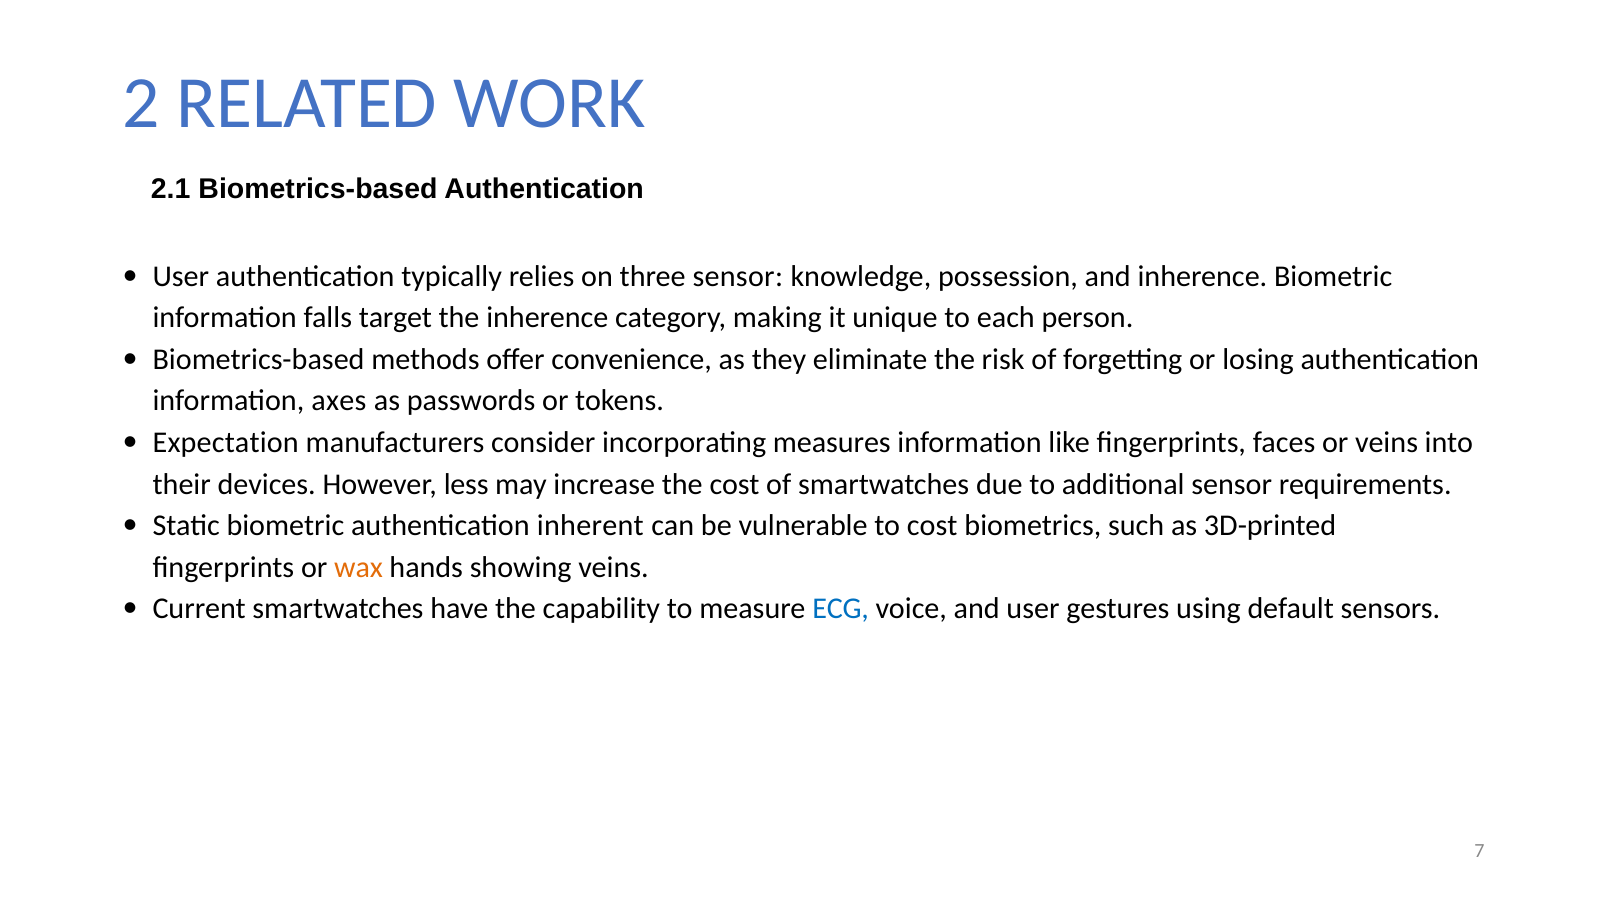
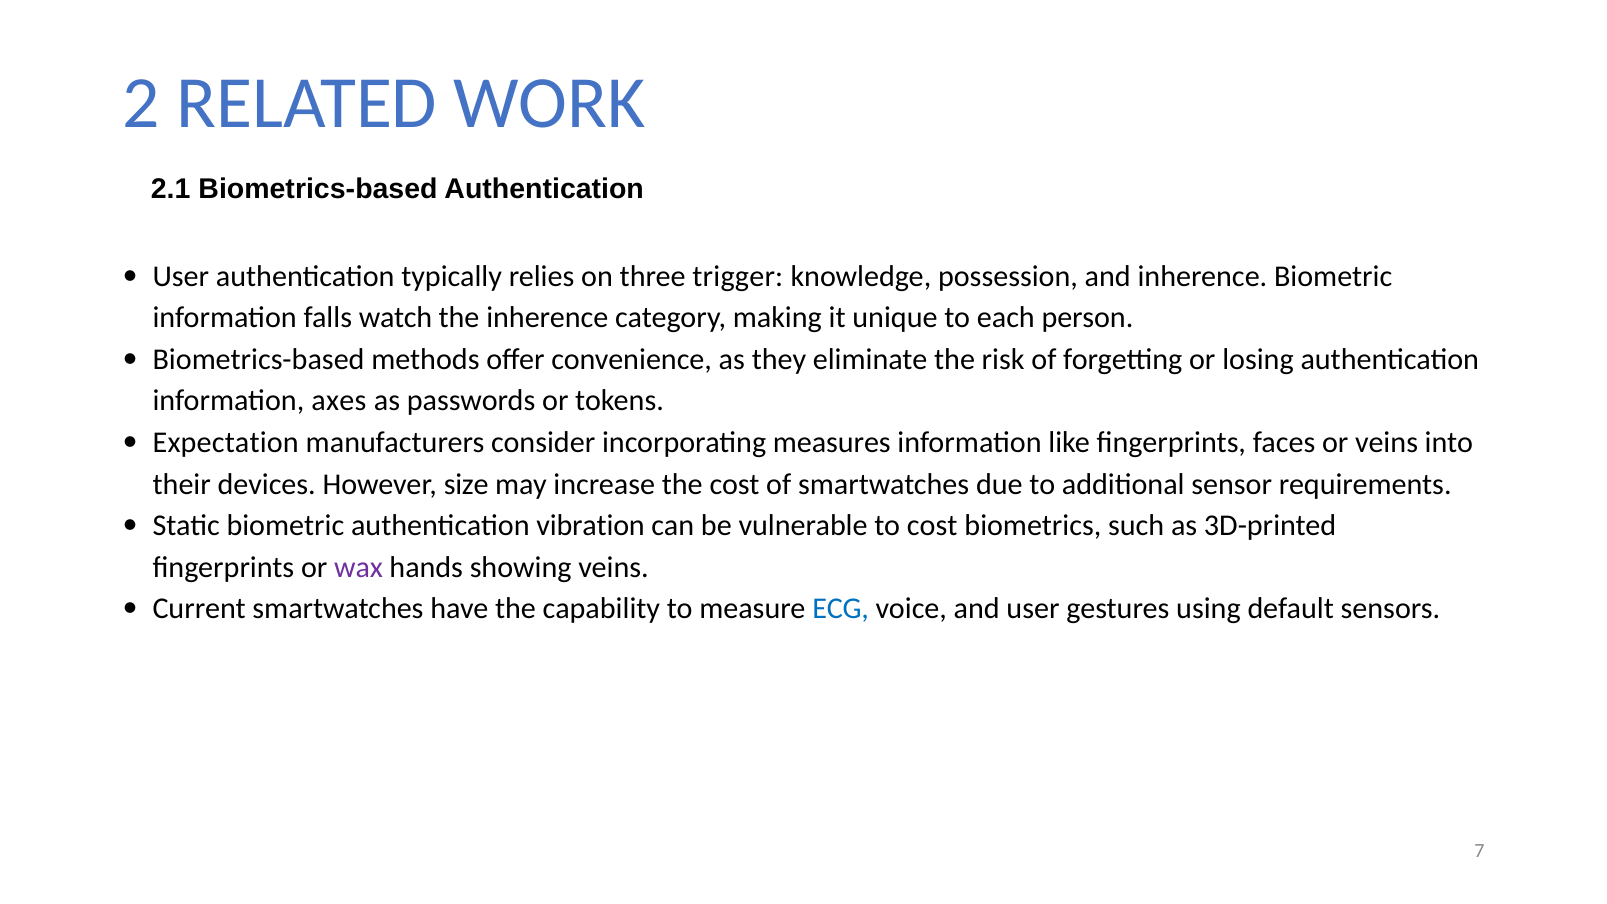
three sensor: sensor -> trigger (738, 276)
target: target -> watch (396, 318)
less: less -> size (466, 484)
inherent: inherent -> vibration (591, 526)
wax colour: orange -> purple (359, 567)
